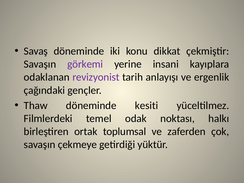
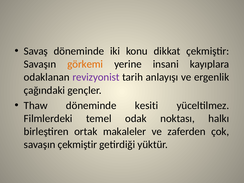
görkemi colour: purple -> orange (85, 64)
toplumsal: toplumsal -> makaleler (125, 131)
savaşın çekmeye: çekmeye -> çekmiştir (77, 144)
